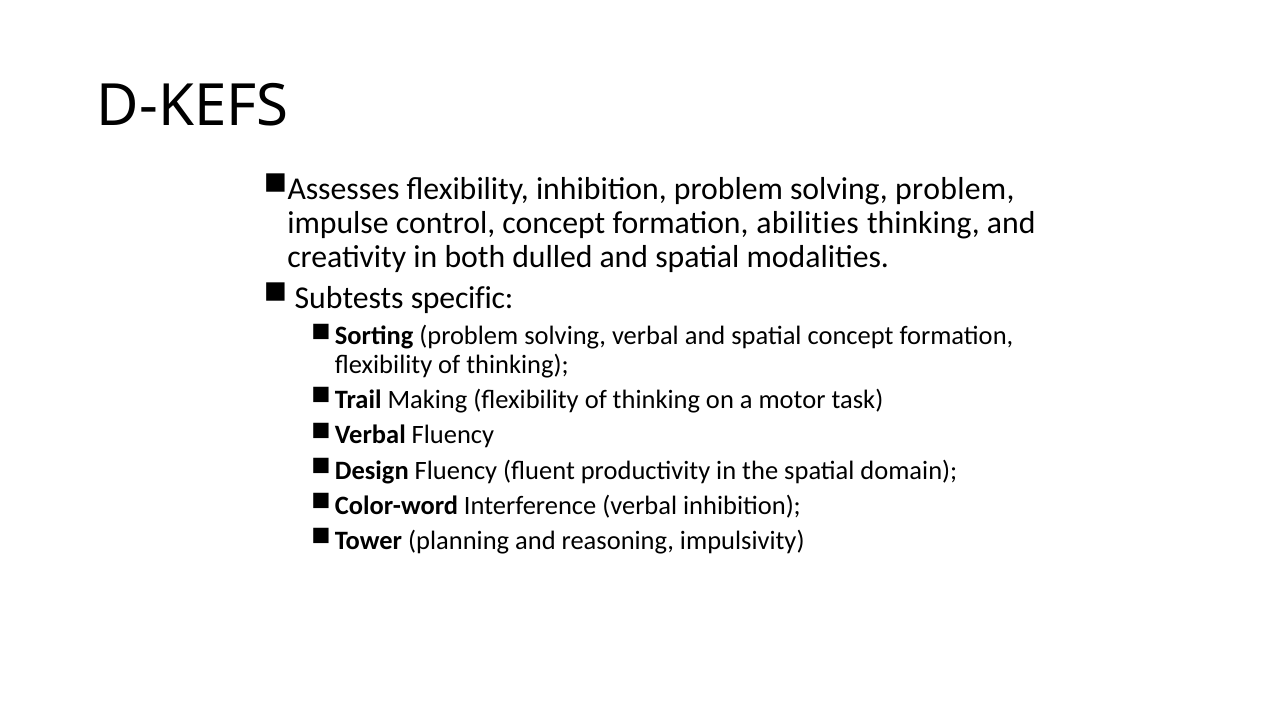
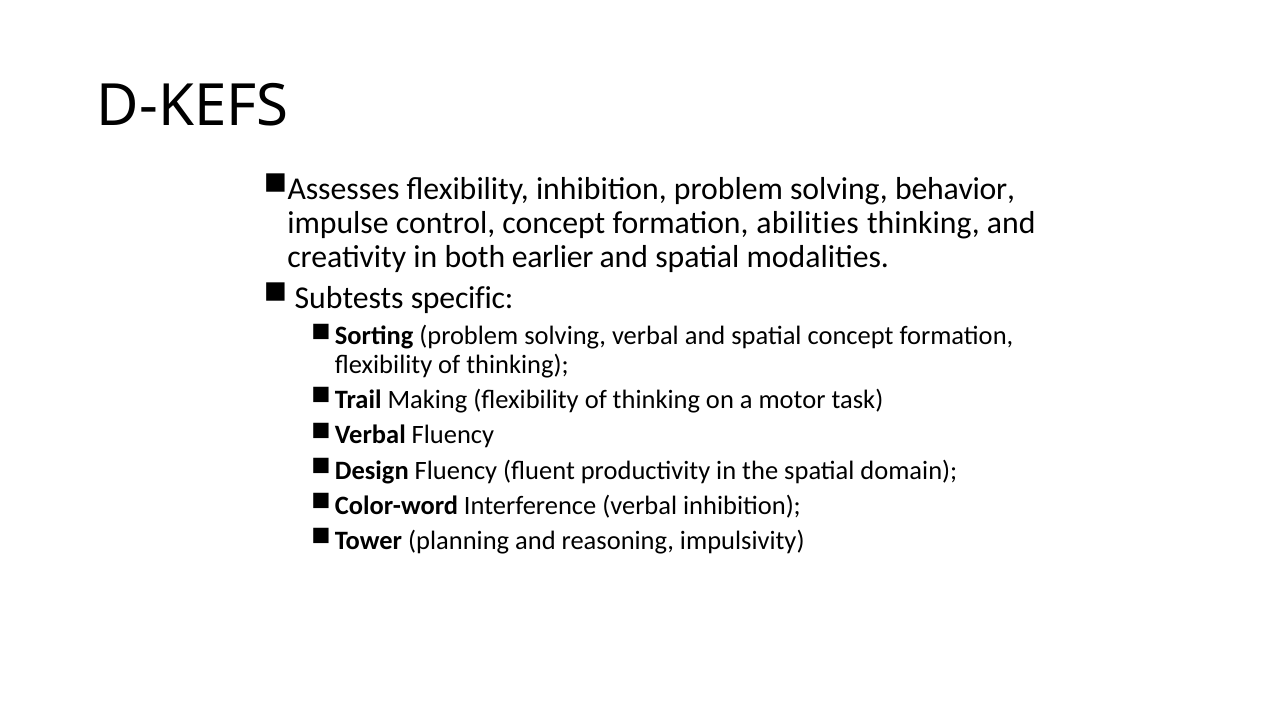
solving problem: problem -> behavior (955, 188)
dulled: dulled -> earlier (553, 257)
